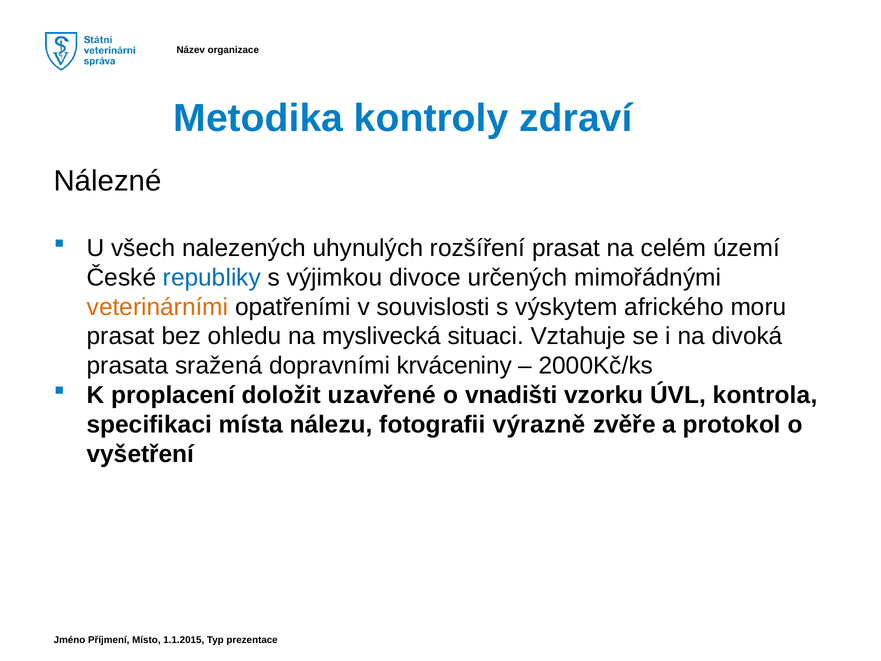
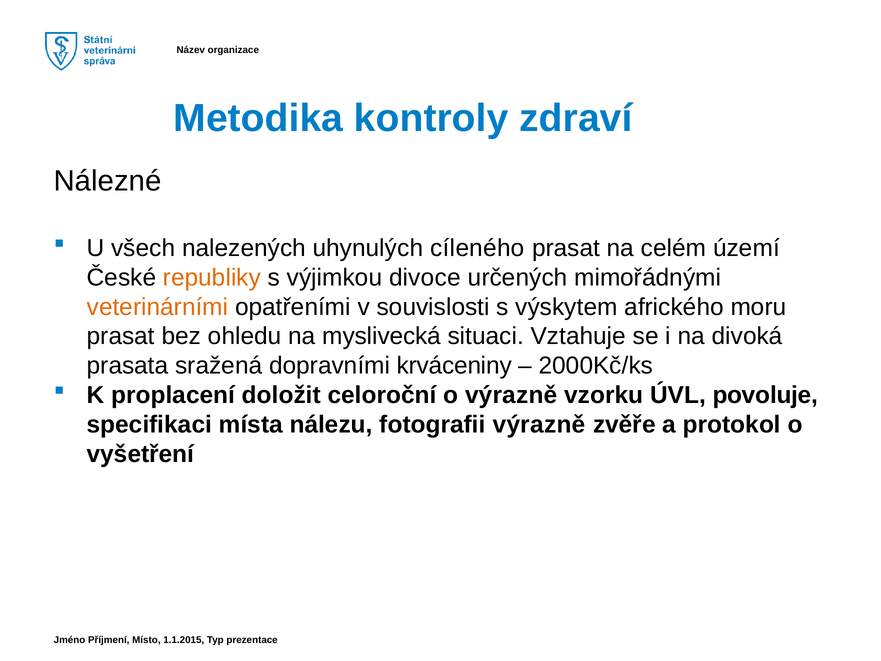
rozšíření: rozšíření -> cíleného (477, 248)
republiky colour: blue -> orange (212, 278)
uzavřené: uzavřené -> celoroční (382, 395)
o vnadišti: vnadišti -> výrazně (511, 395)
kontrola: kontrola -> povoluje (765, 395)
